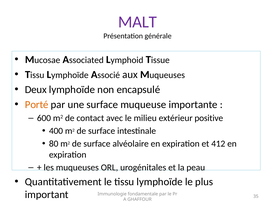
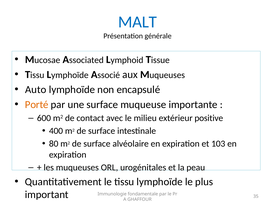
MALT colour: purple -> blue (138, 22)
Deux: Deux -> Auto (36, 90)
412: 412 -> 103 (218, 144)
